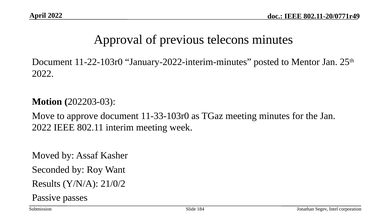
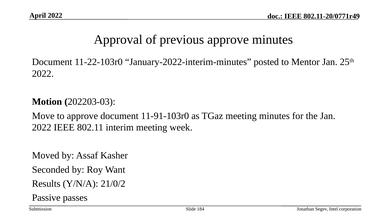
previous telecons: telecons -> approve (228, 40)
11-33-103r0: 11-33-103r0 -> 11-91-103r0 (165, 116)
